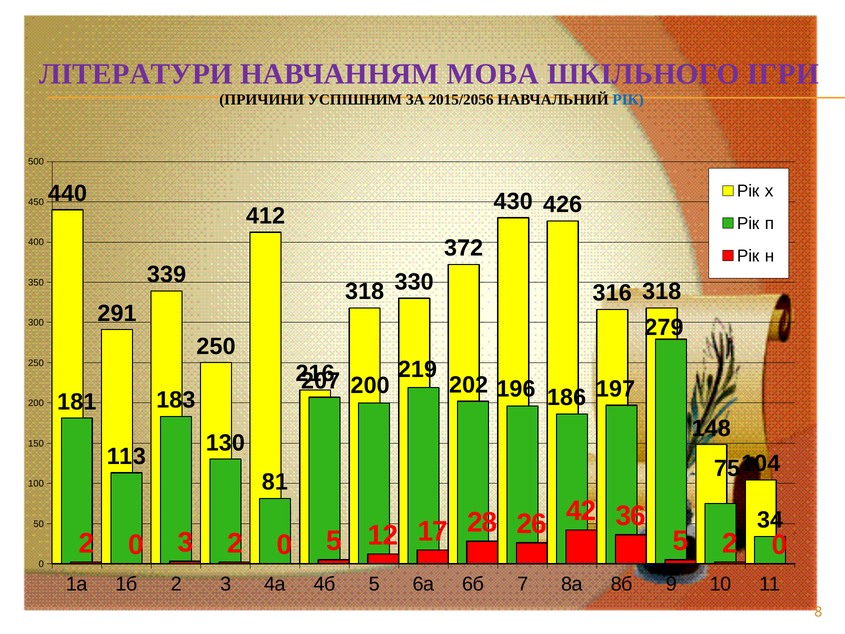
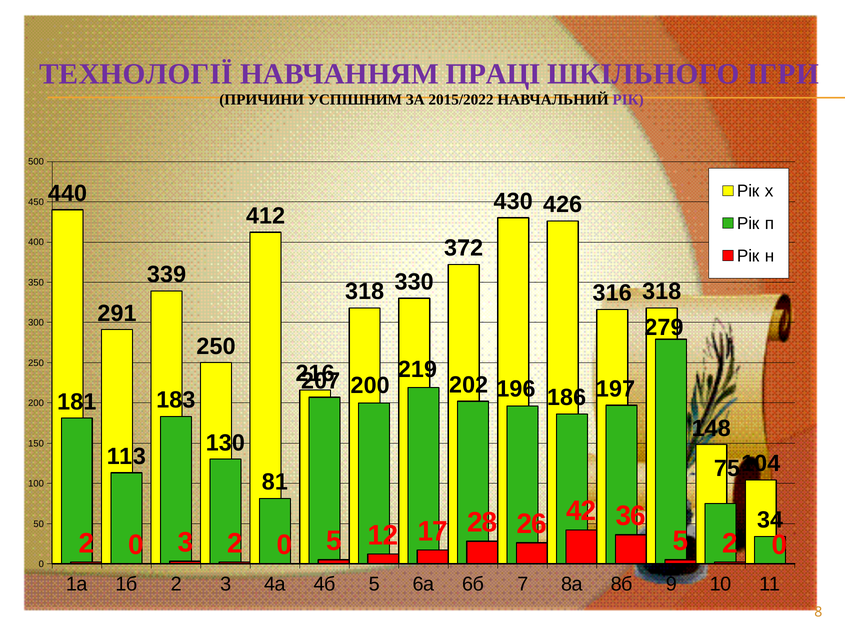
ЛІТЕРАТУРИ: ЛІТЕРАТУРИ -> ТЕХНОЛОГІЇ (136, 74)
МОВА: МОВА -> ПРАЦІ (493, 74)
2015/2056: 2015/2056 -> 2015/2022 (461, 100)
РІК colour: blue -> purple (628, 100)
